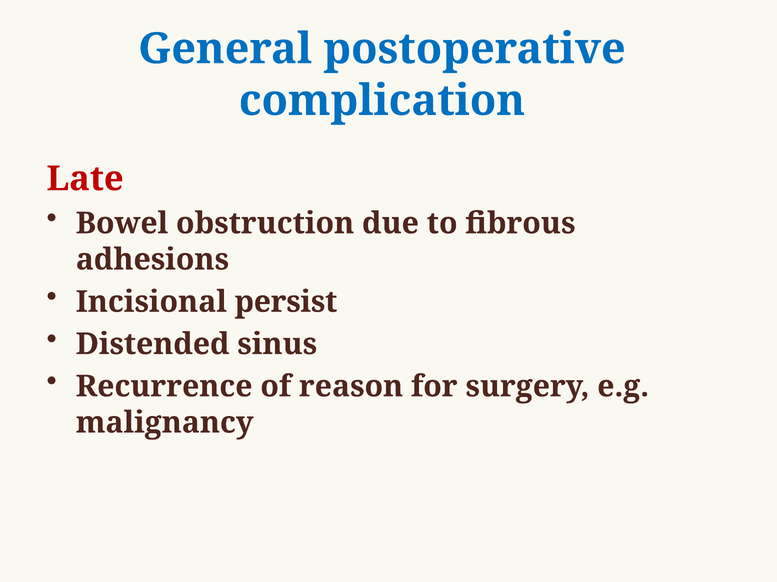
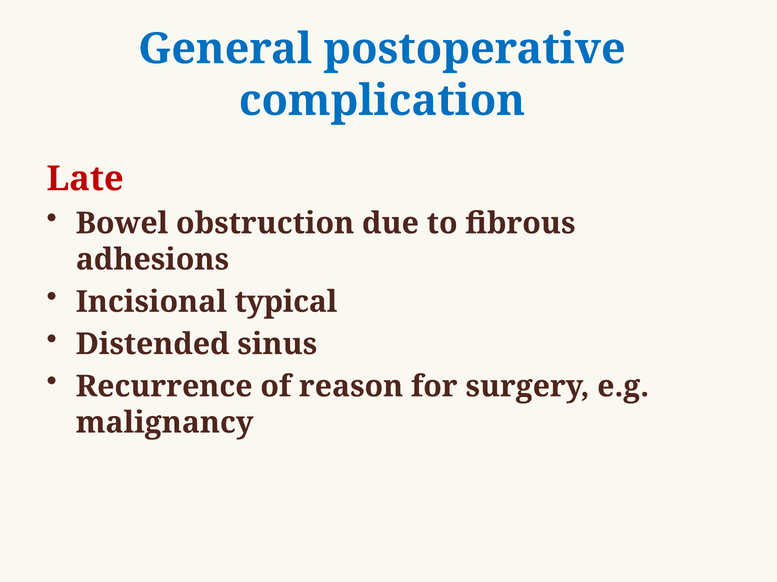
persist: persist -> typical (286, 302)
